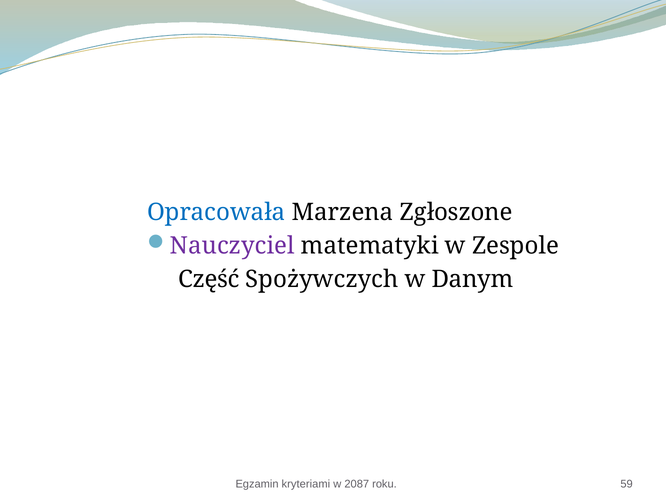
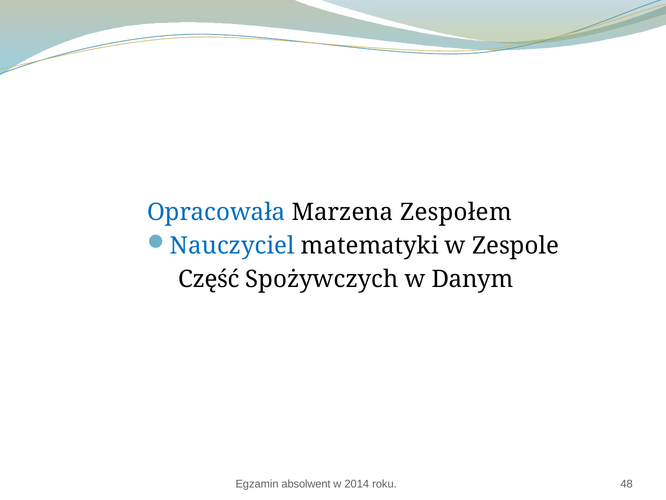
Zgłoszone: Zgłoszone -> Zespołem (456, 212)
Nauczyciel colour: purple -> blue (232, 246)
kryteriami: kryteriami -> absolwent (306, 484)
2087: 2087 -> 2014 (357, 484)
59: 59 -> 48 (627, 484)
